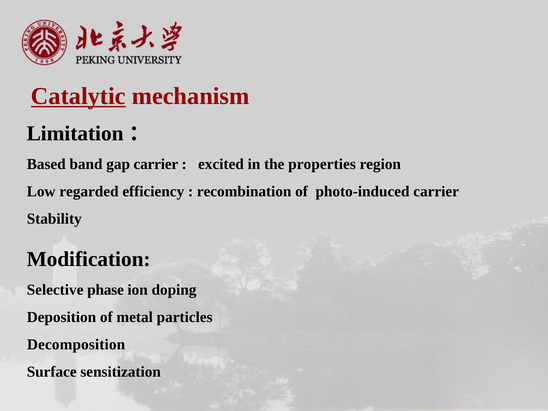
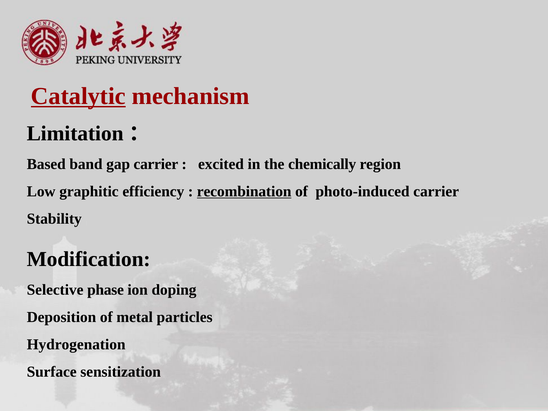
properties: properties -> chemically (322, 164)
regarded: regarded -> graphitic (89, 191)
recombination underline: none -> present (244, 191)
Decomposition: Decomposition -> Hydrogenation (76, 344)
